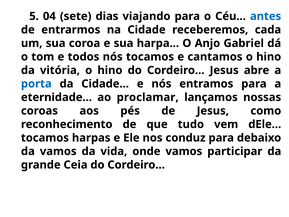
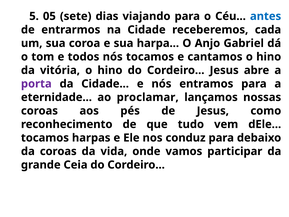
04: 04 -> 05 (49, 16)
porta colour: blue -> purple (36, 84)
da vamos: vamos -> coroas (58, 151)
